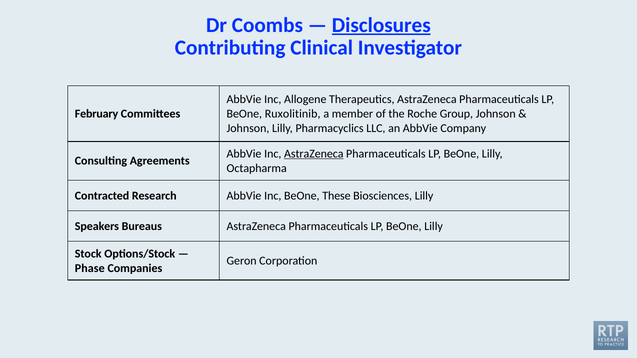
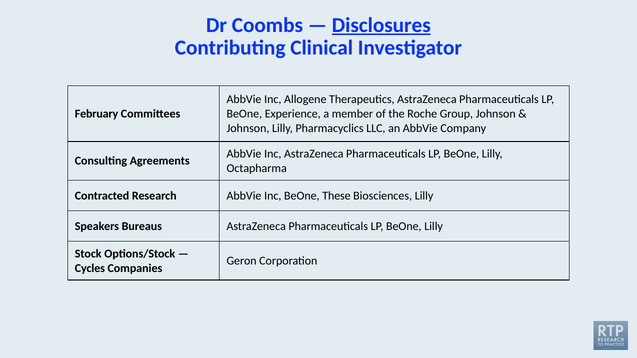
Ruxolitinib: Ruxolitinib -> Experience (293, 114)
AstraZeneca underline: present -> none (314, 154)
Phase: Phase -> Cycles (90, 268)
